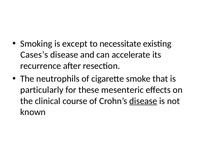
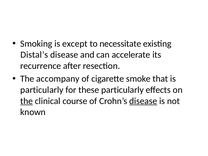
Cases’s: Cases’s -> Distal’s (34, 55)
neutrophils: neutrophils -> accompany (58, 79)
these mesenteric: mesenteric -> particularly (123, 90)
the underline: none -> present (27, 101)
